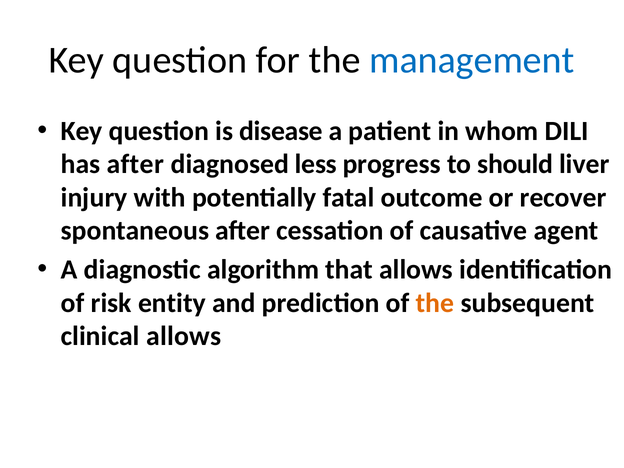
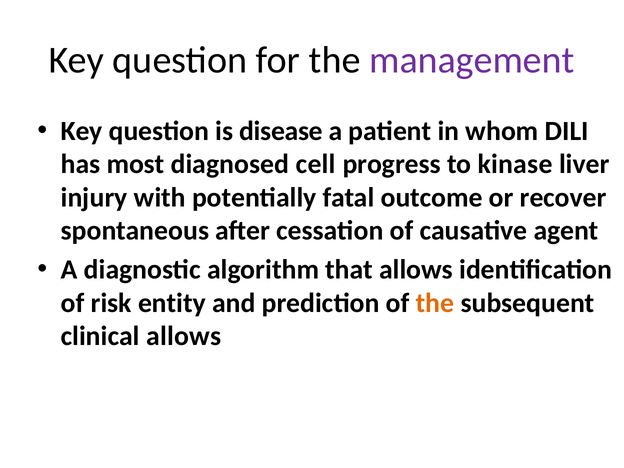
management colour: blue -> purple (472, 60)
has after: after -> most (136, 164)
less: less -> cell (316, 164)
should: should -> kinase (515, 164)
